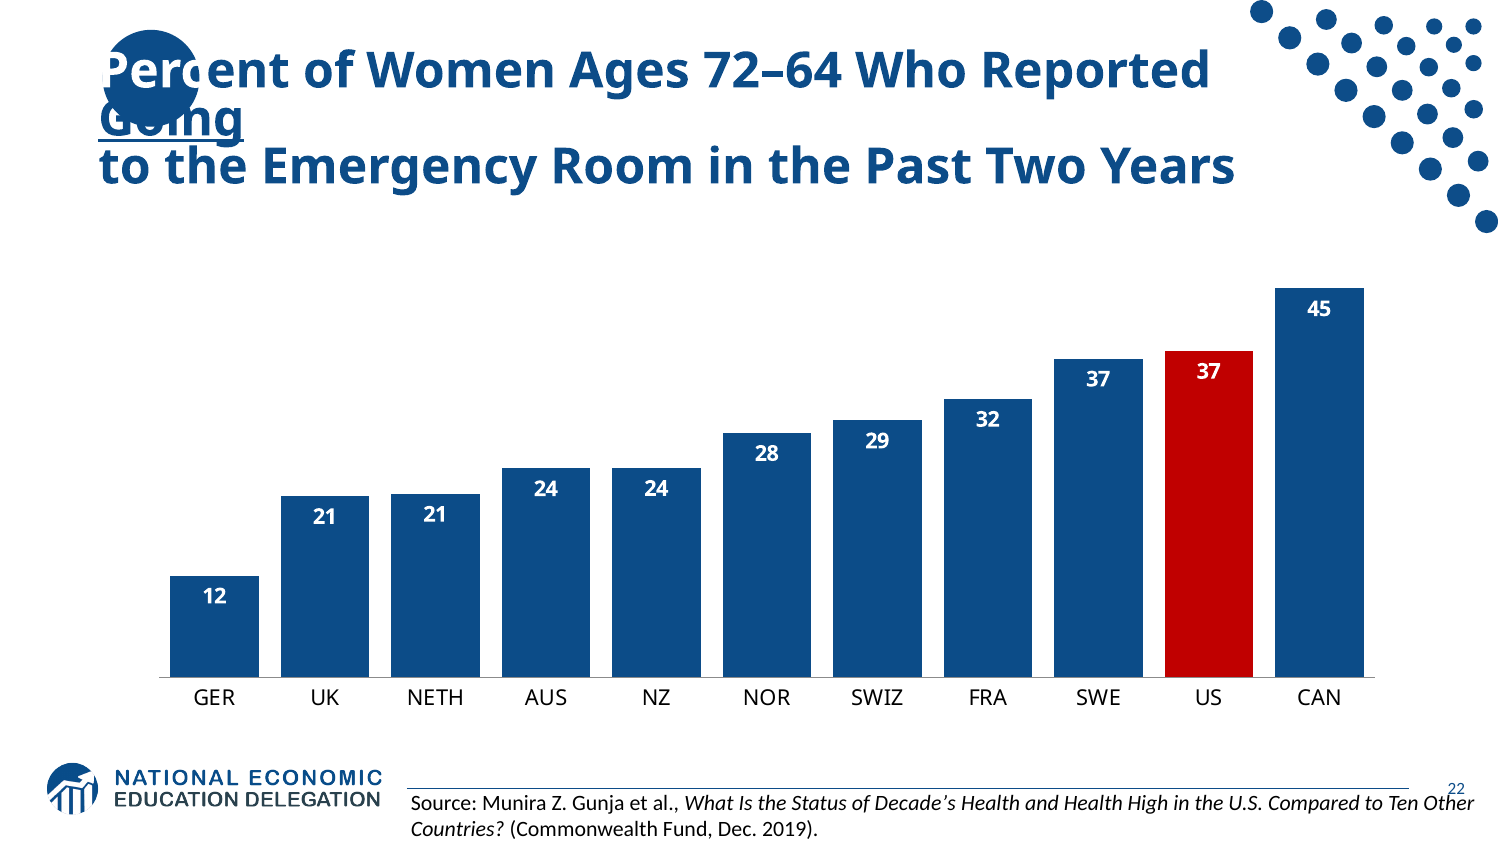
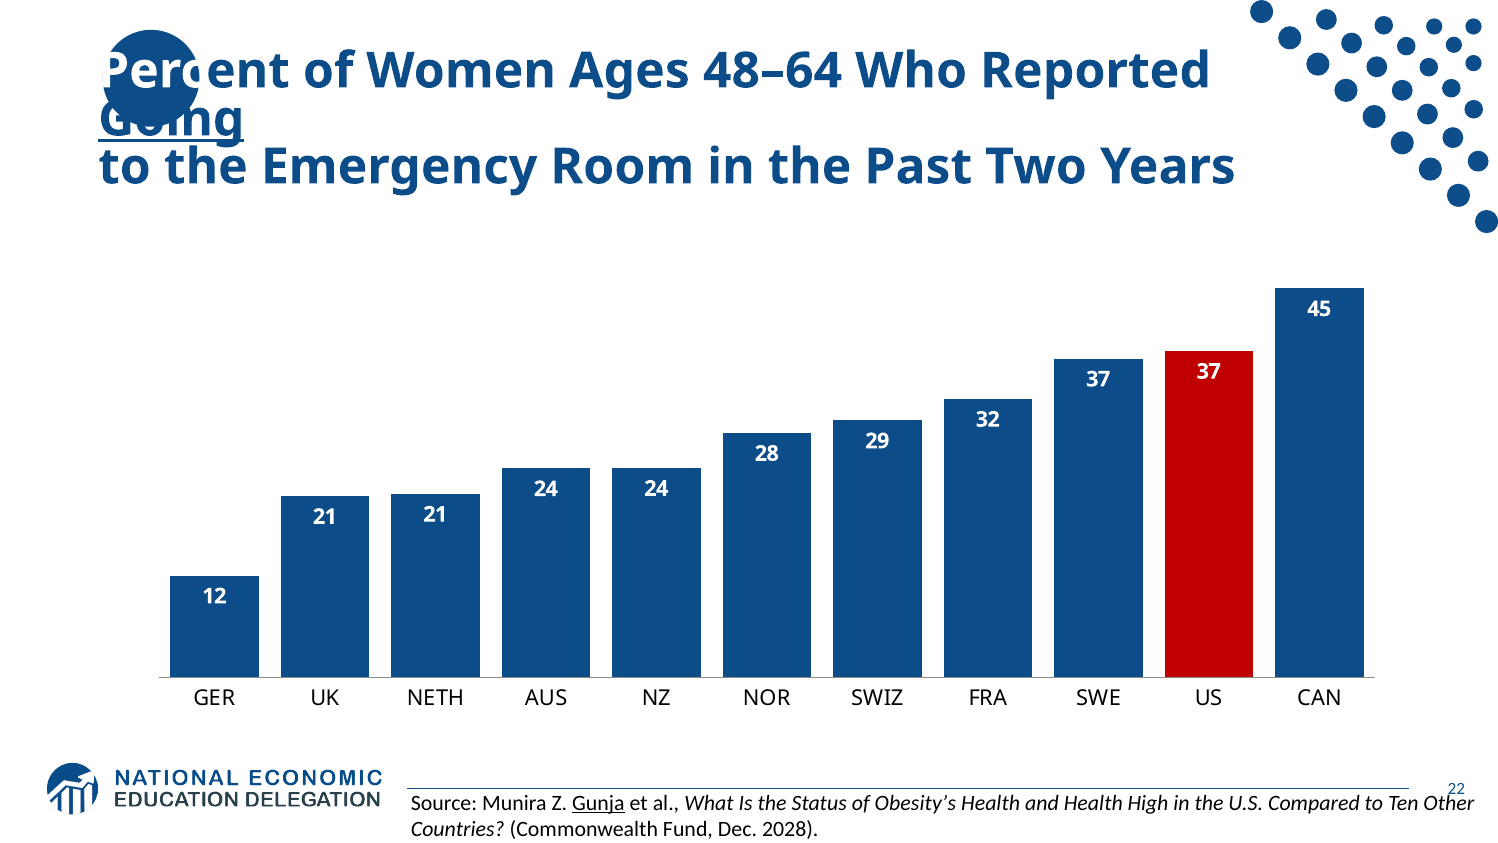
72–64: 72–64 -> 48–64 (773, 71)
Gunja underline: none -> present (598, 803)
Decade’s: Decade’s -> Obesity’s (915, 803)
2019: 2019 -> 2028 (790, 829)
